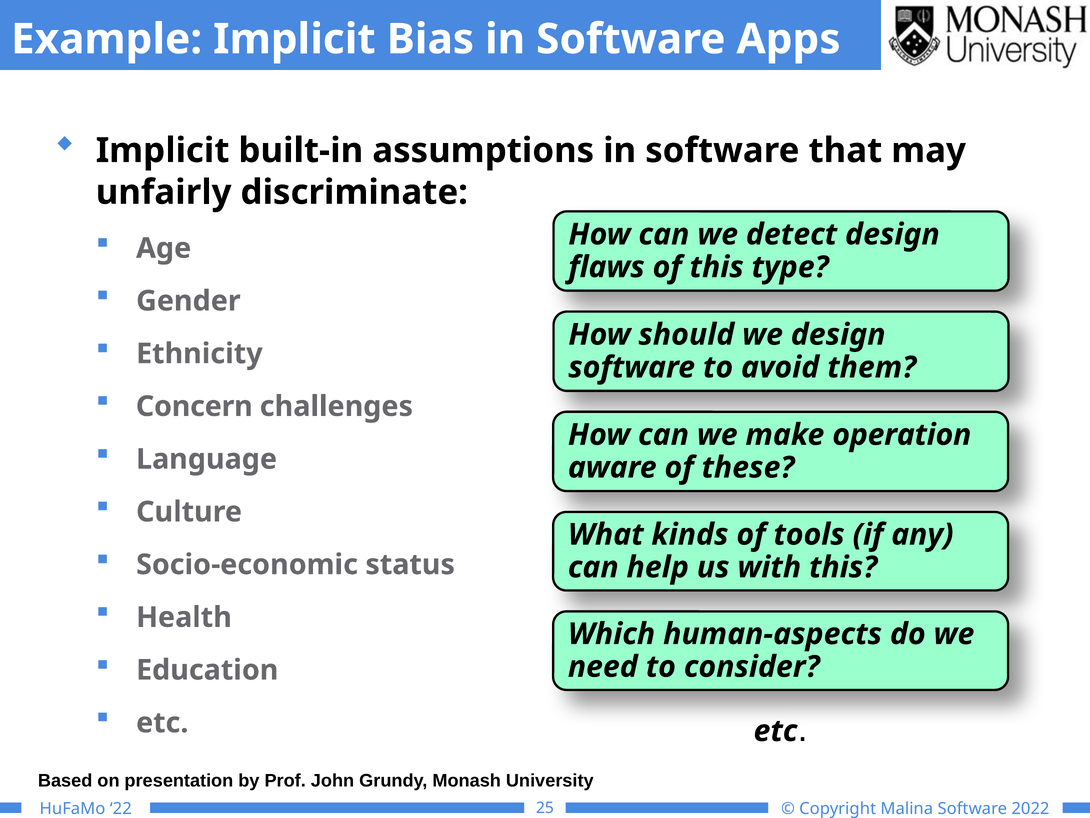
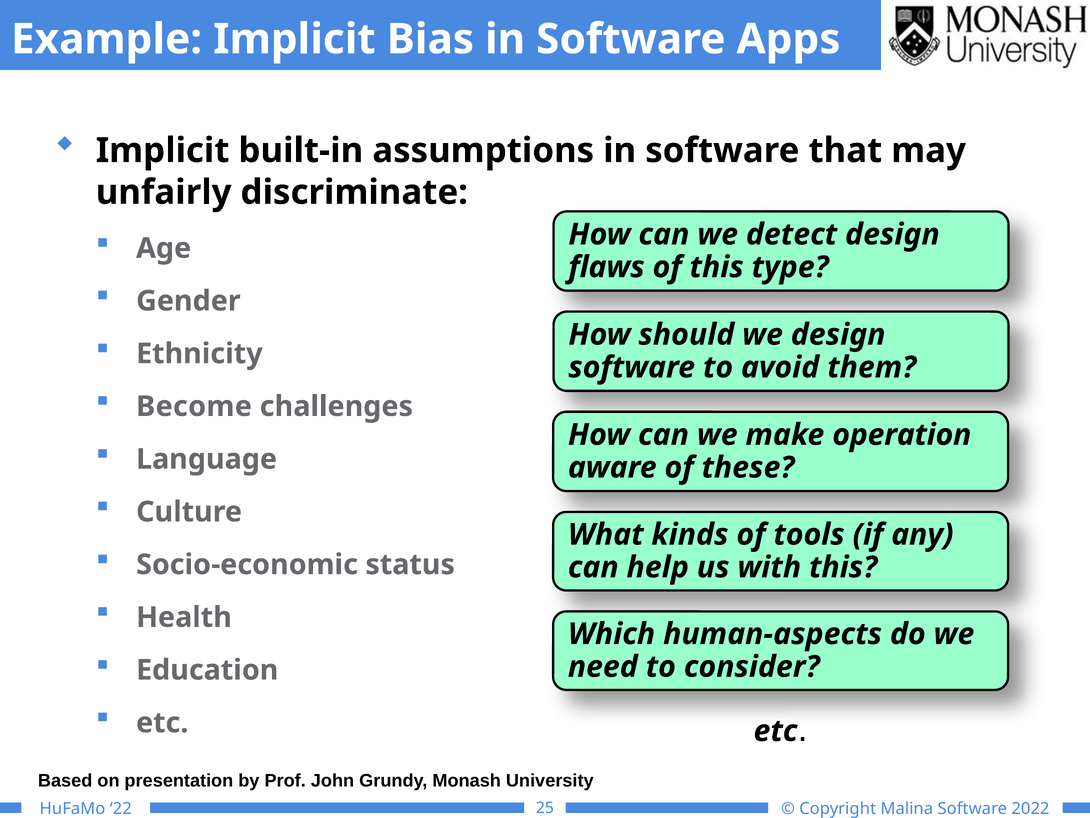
Concern: Concern -> Become (194, 406)
